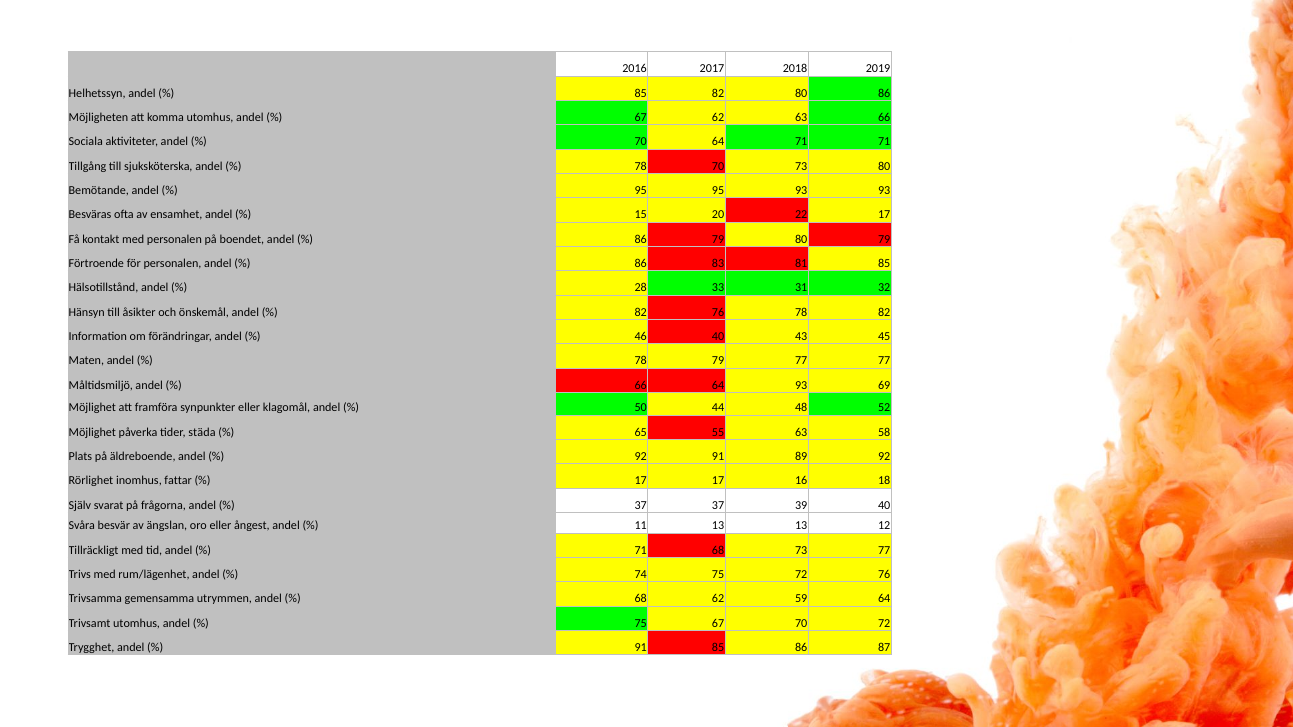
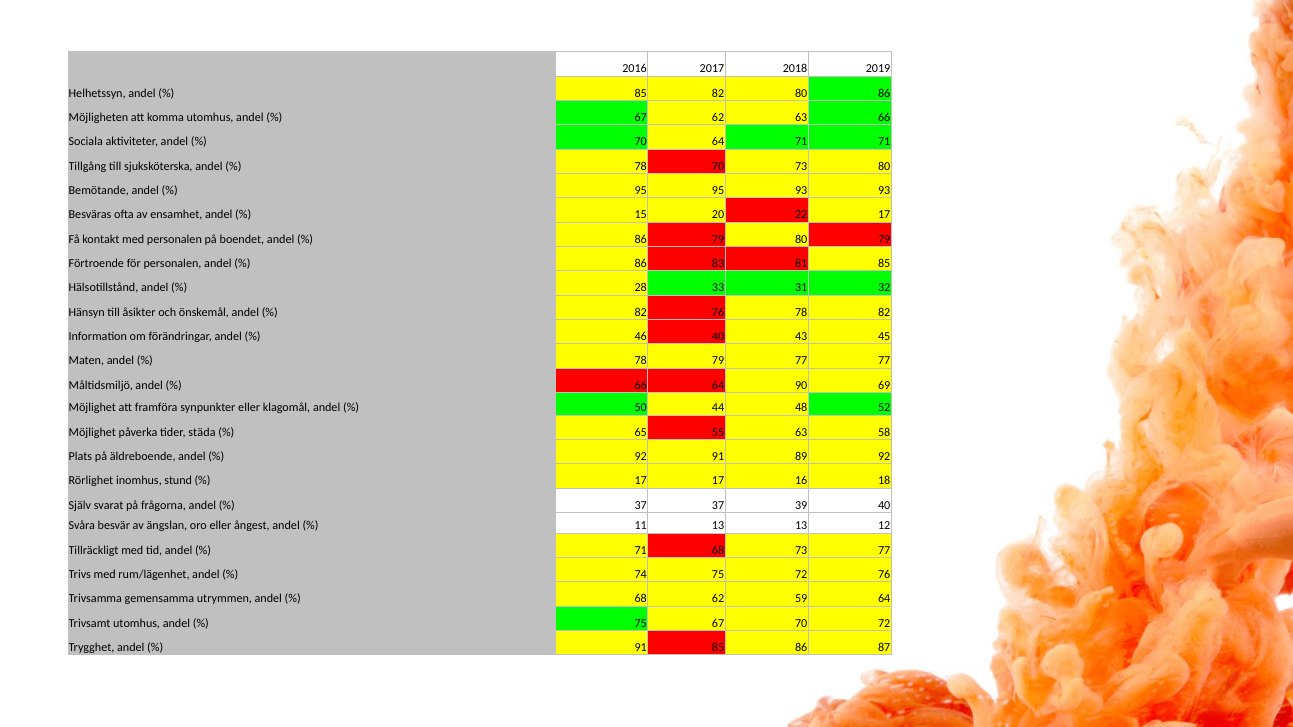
64 93: 93 -> 90 (801, 385)
fattar: fattar -> stund (178, 481)
